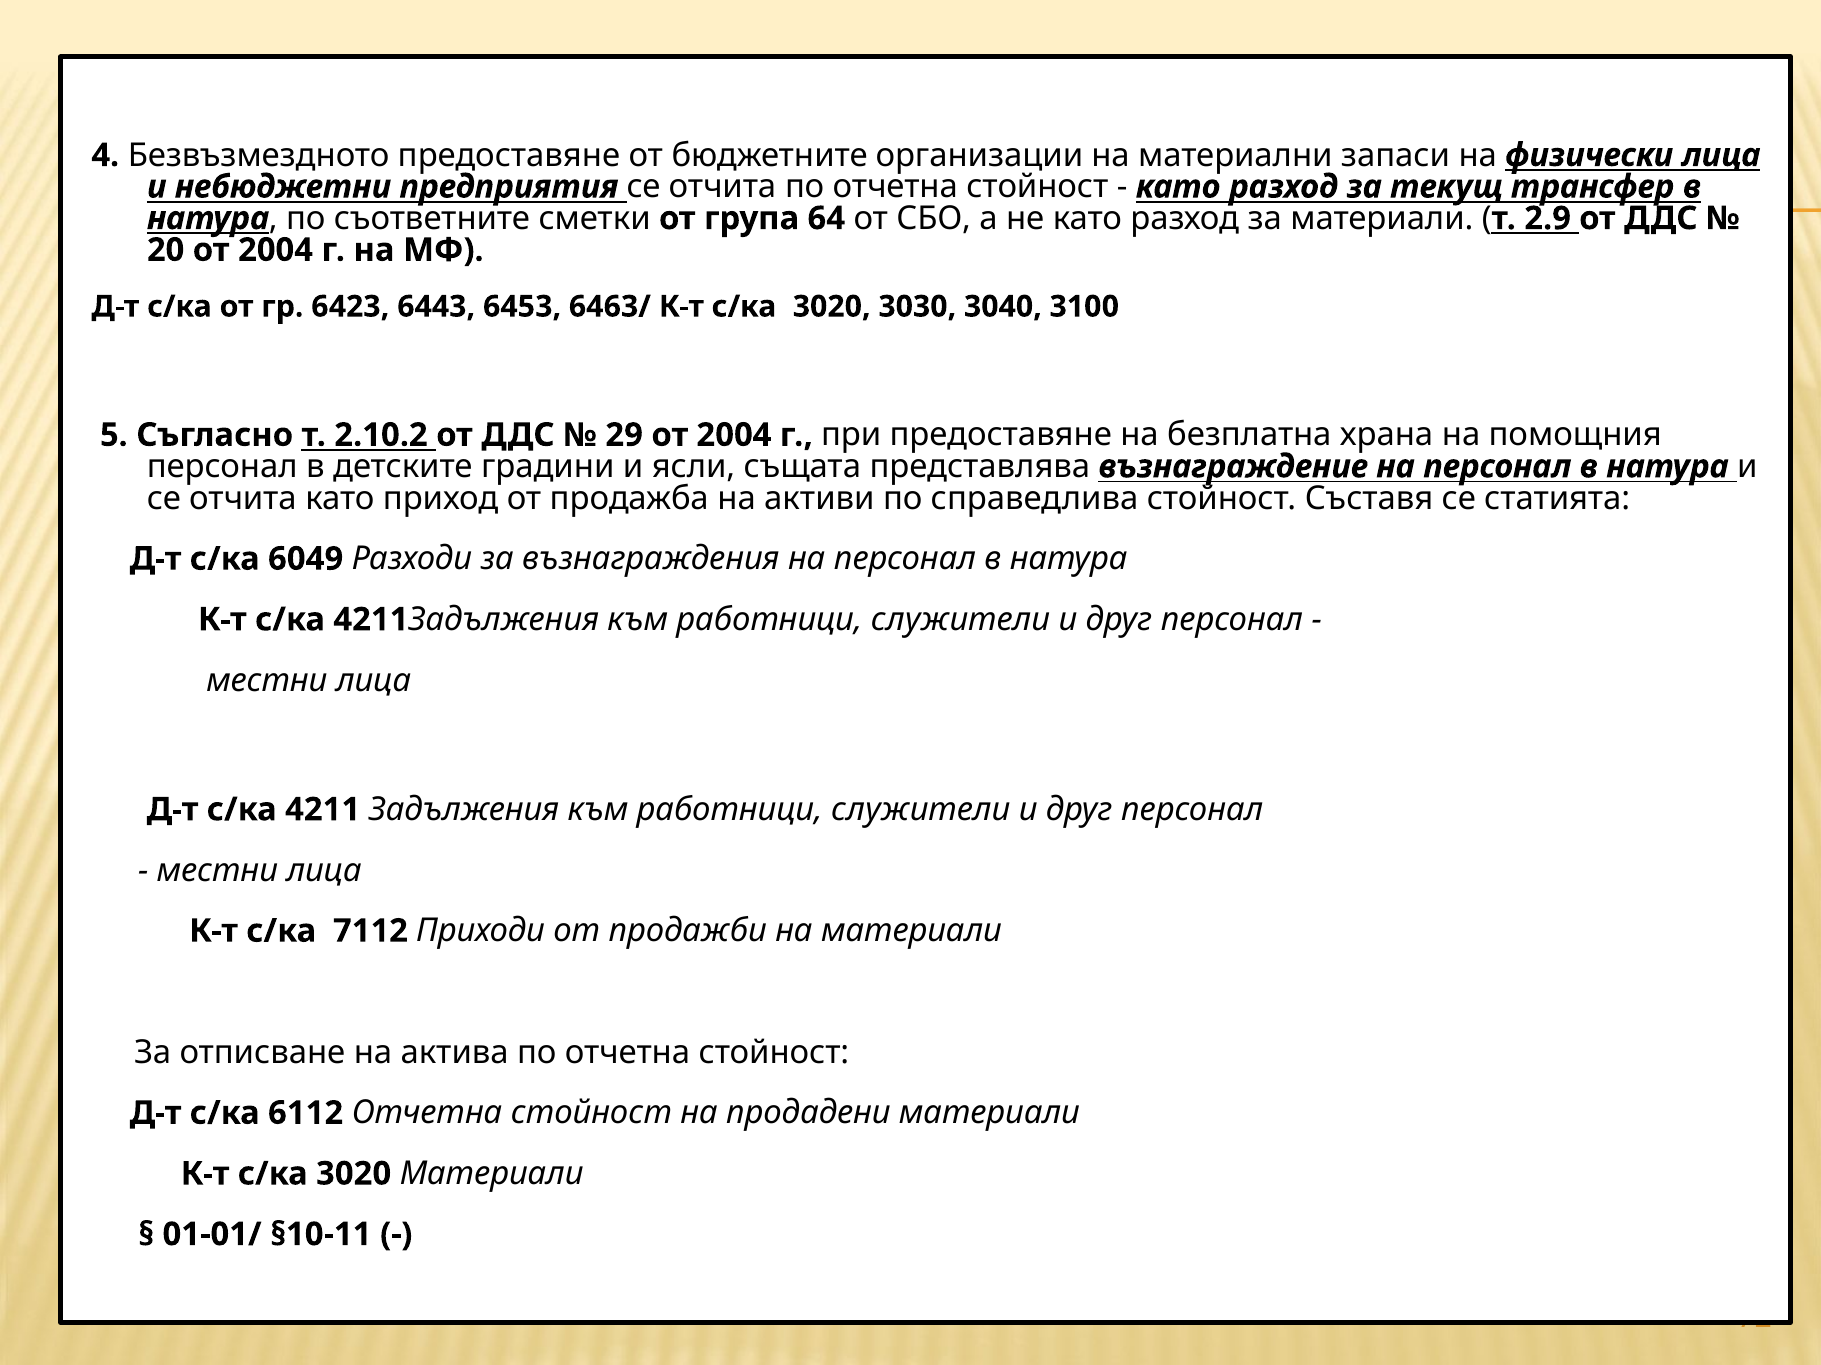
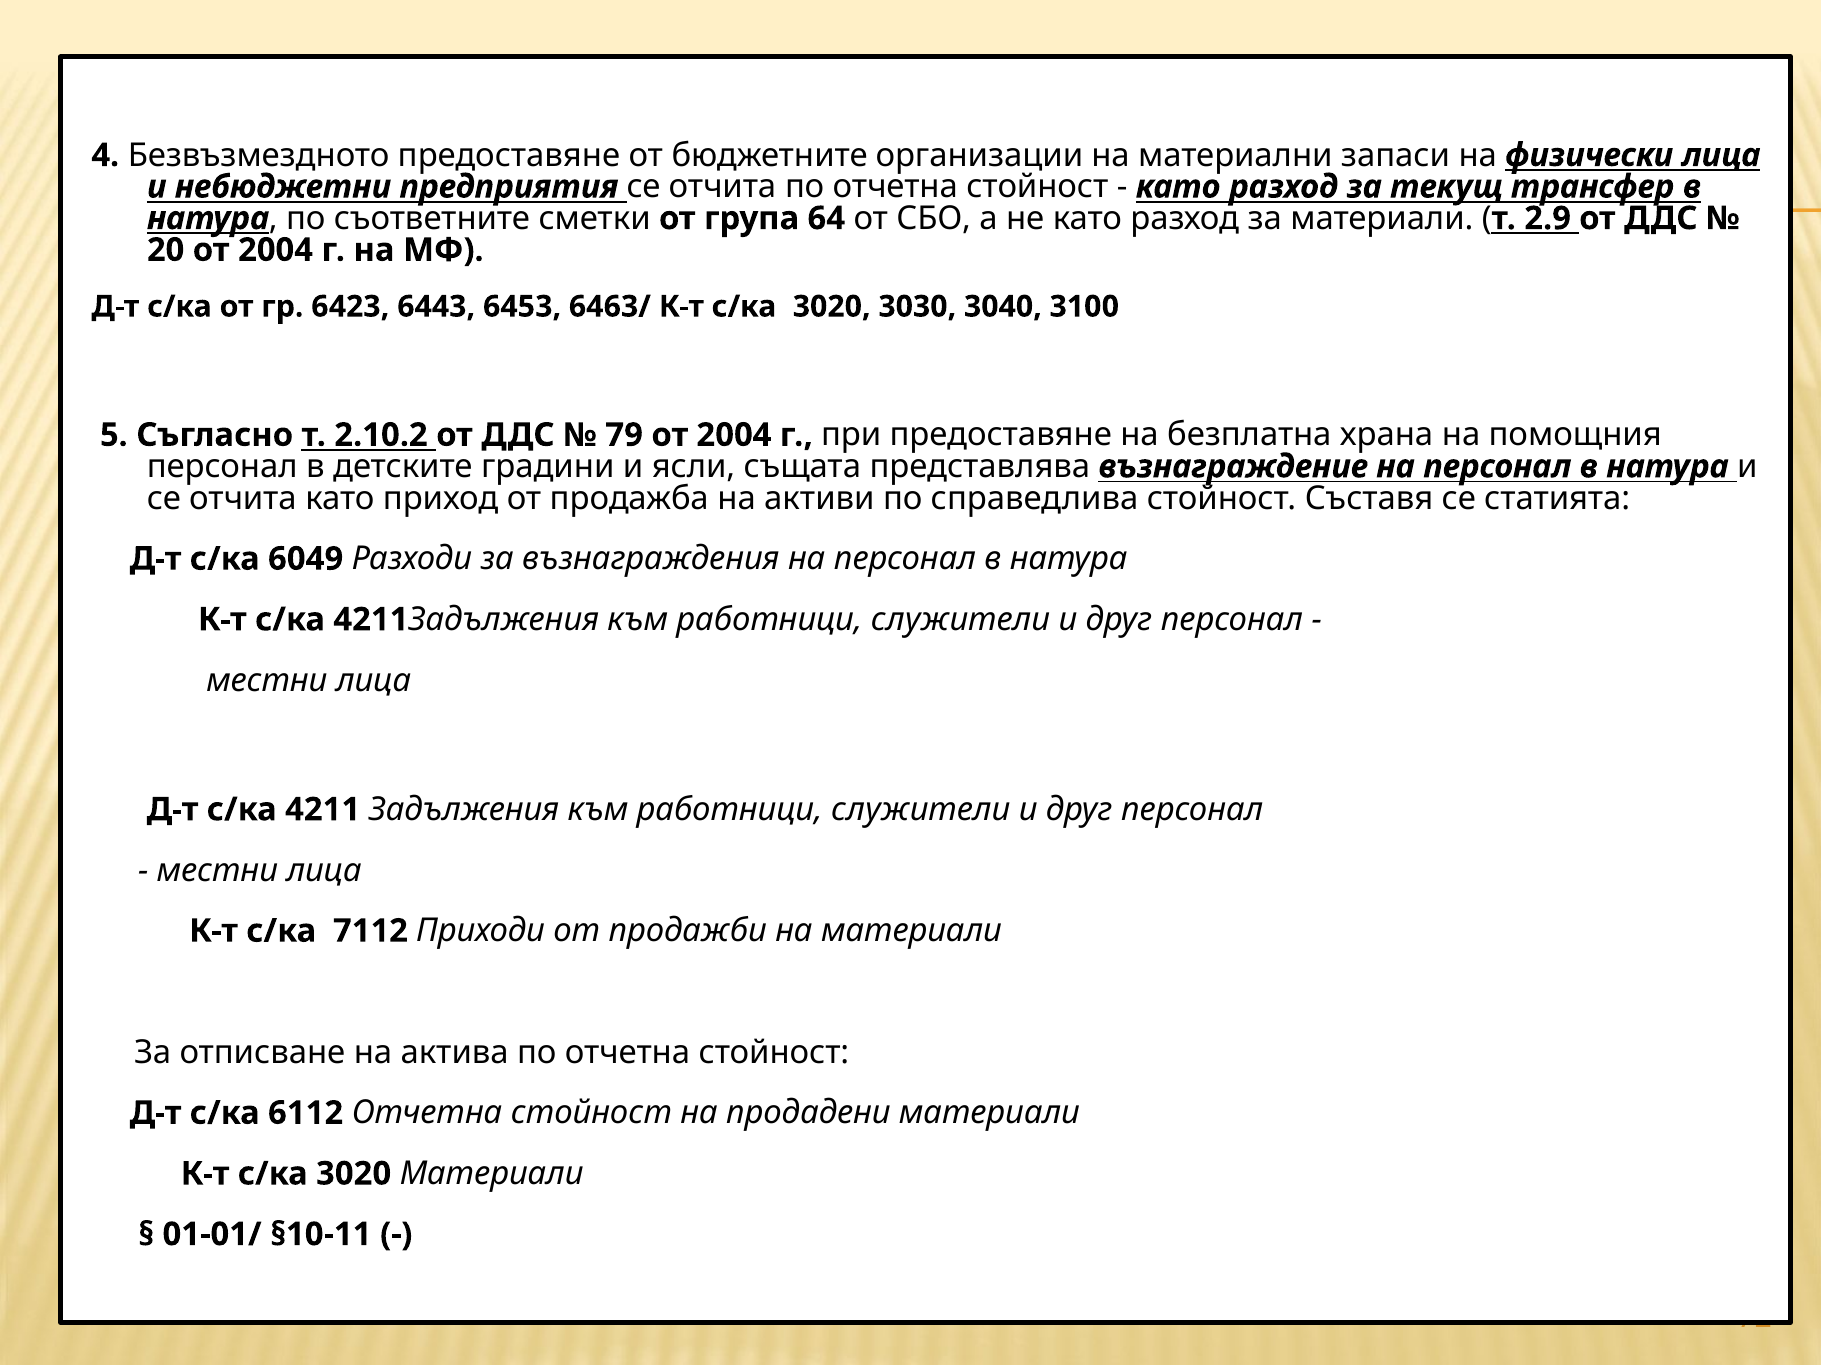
29: 29 -> 79 (624, 435)
